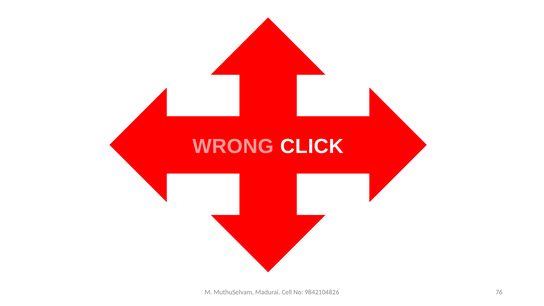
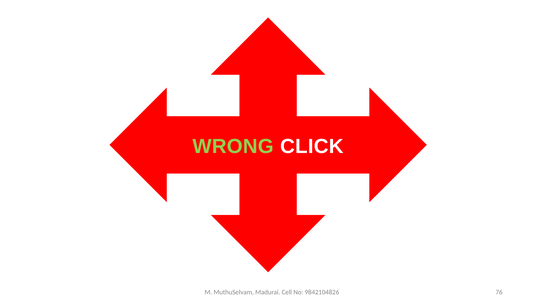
WRONG colour: pink -> light green (233, 146)
